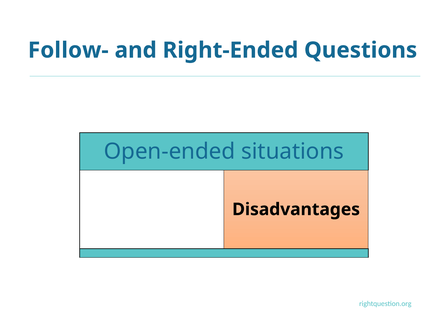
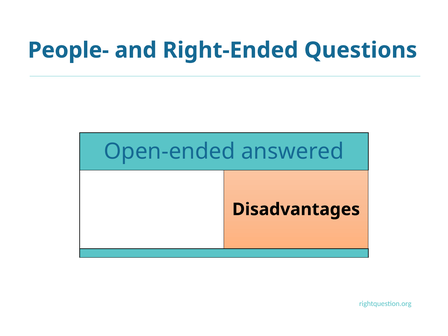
Follow-: Follow- -> People- (68, 50)
situations: situations -> answered (293, 151)
